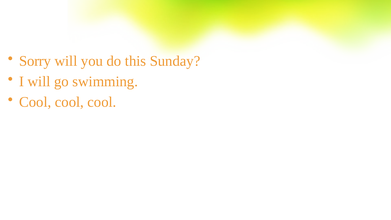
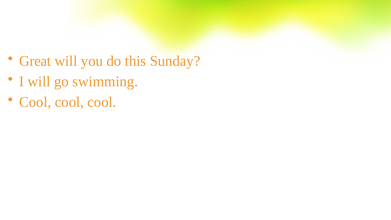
Sorry: Sorry -> Great (35, 61)
